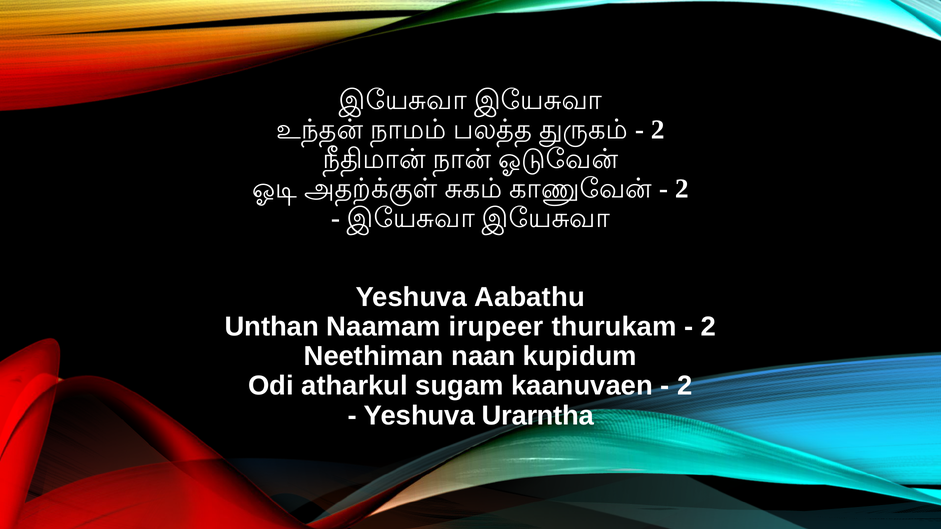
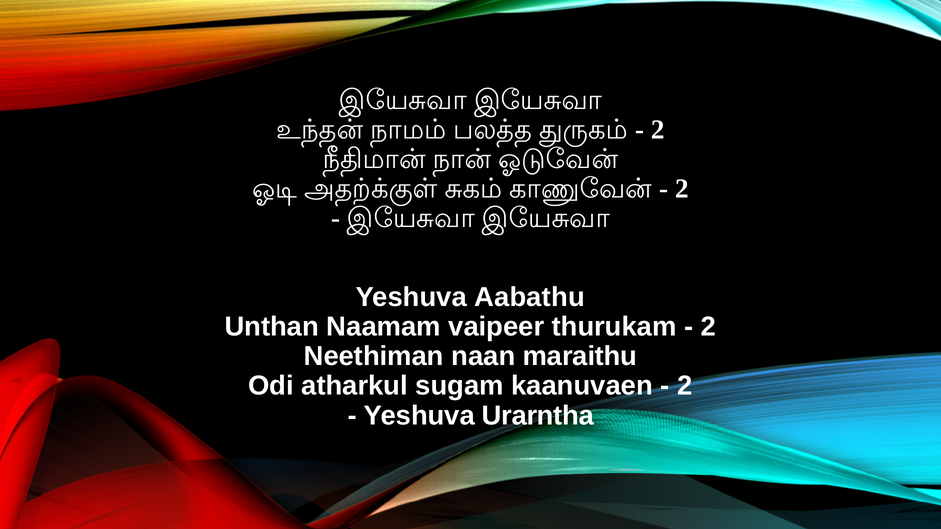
irupeer: irupeer -> vaipeer (496, 327)
kupidum: kupidum -> maraithu (580, 357)
